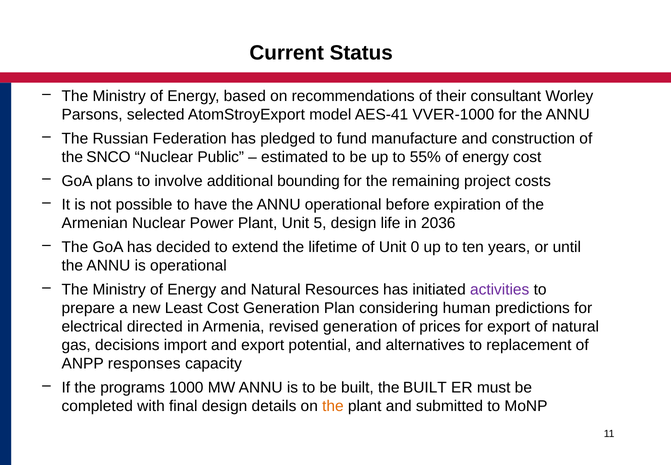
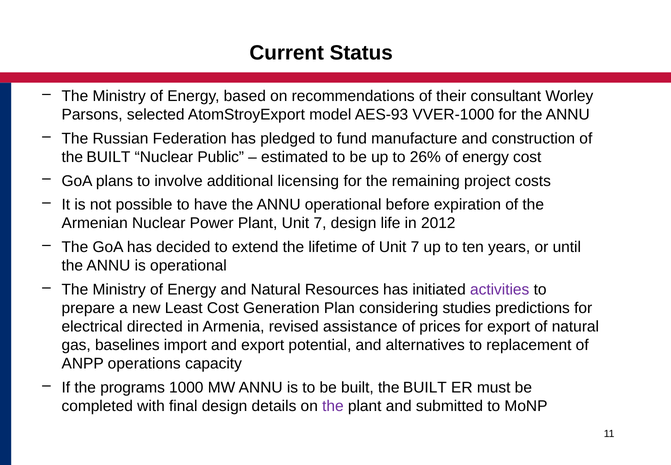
AES-41: AES-41 -> AES-93 (382, 115)
SNCO: SNCO -> BUILT (108, 157)
55%: 55% -> 26% (425, 157)
bounding: bounding -> licensing (308, 181)
Plant Unit 5: 5 -> 7 (320, 223)
2036: 2036 -> 2012 (438, 223)
of Unit 0: 0 -> 7 (415, 247)
human: human -> studies (467, 308)
revised generation: generation -> assistance (360, 326)
decisions: decisions -> baselines (127, 345)
responses: responses -> operations (144, 364)
the colour: orange -> purple (333, 406)
